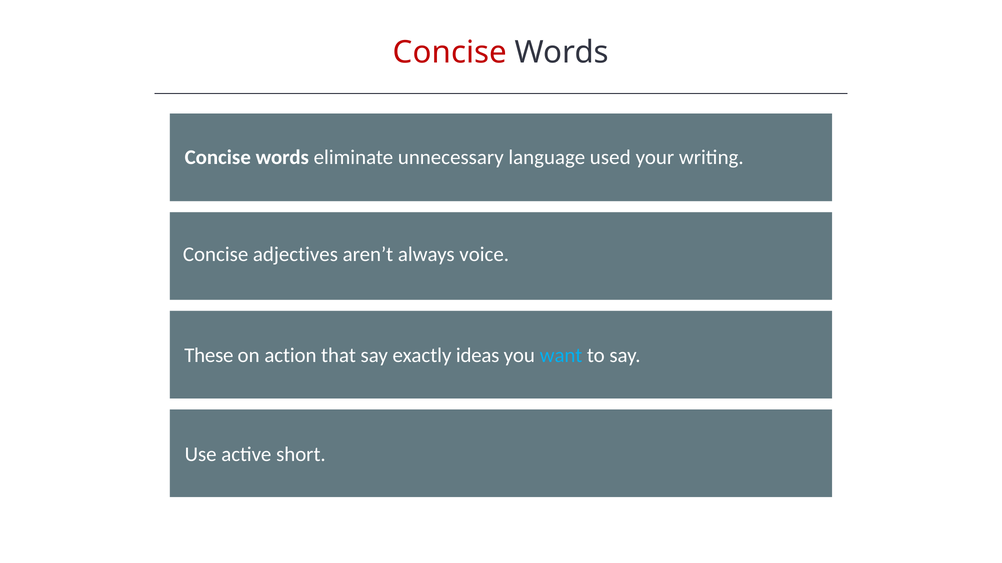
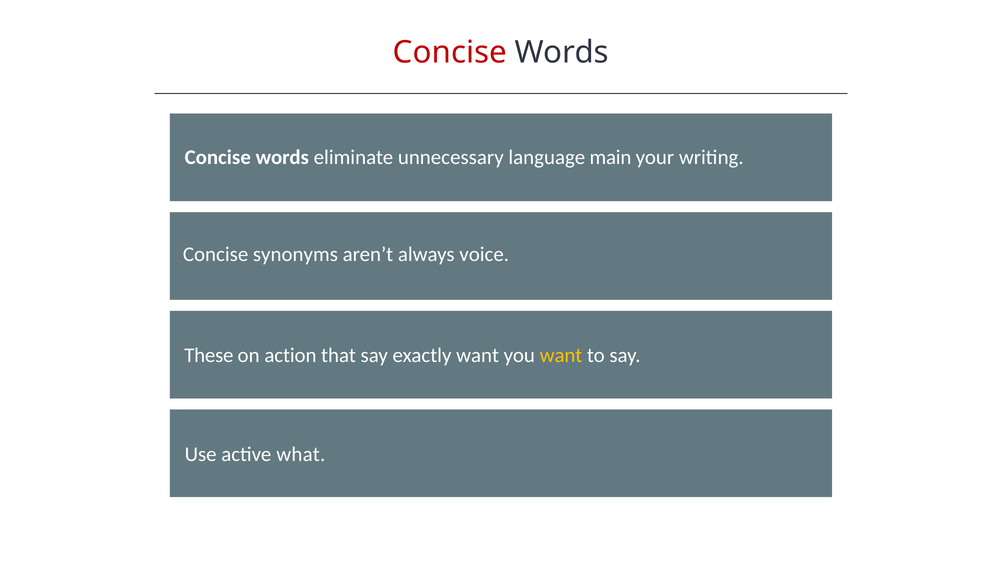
used: used -> main (610, 158)
adjectives: adjectives -> synonyms (295, 255)
exactly ideas: ideas -> want (478, 356)
want colour: light blue -> yellow (561, 356)
short: short -> what (301, 455)
